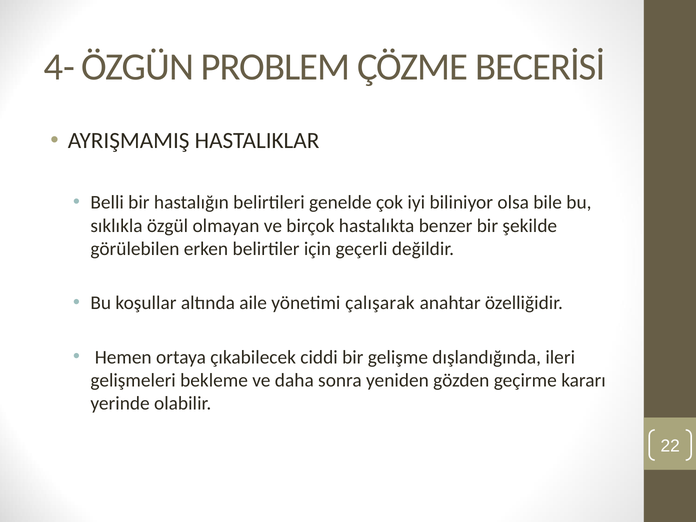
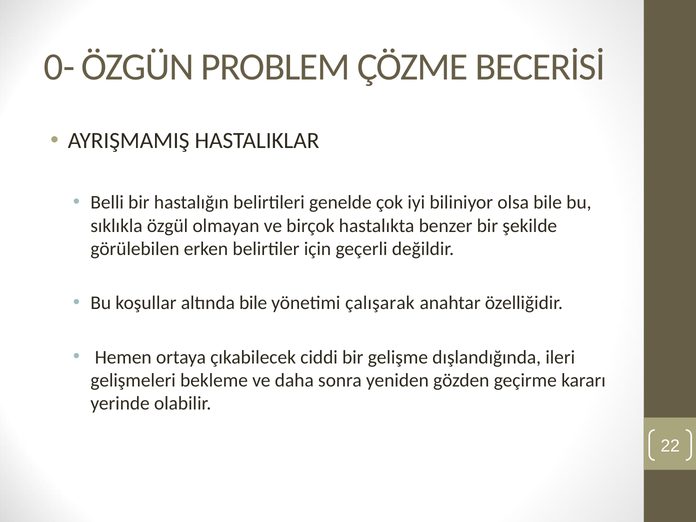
4-: 4- -> 0- (59, 67)
altında aile: aile -> bile (253, 303)
